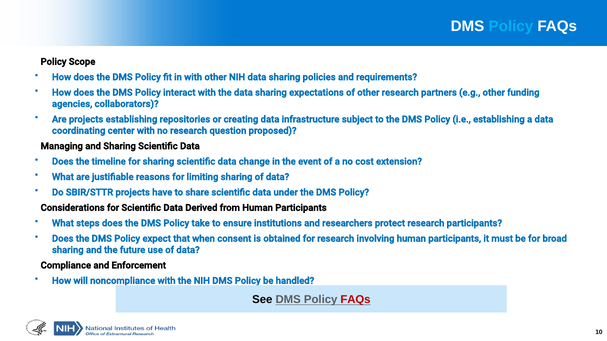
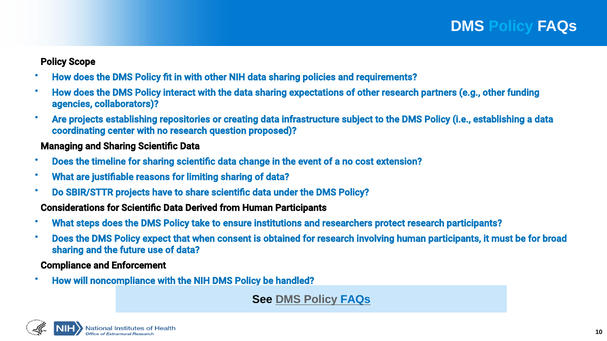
FAQs colour: red -> blue (355, 300)
